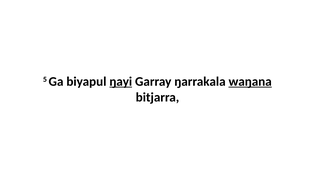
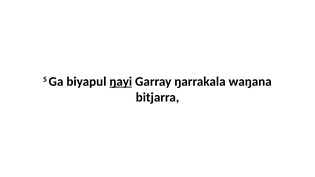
waŋana underline: present -> none (250, 82)
